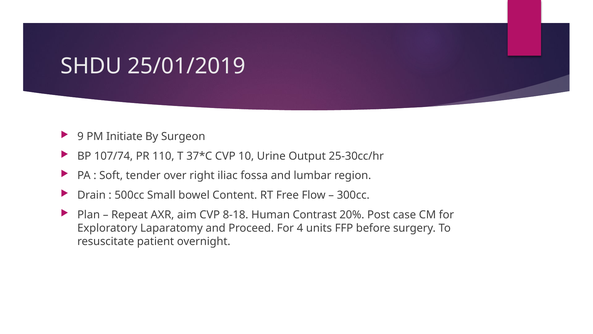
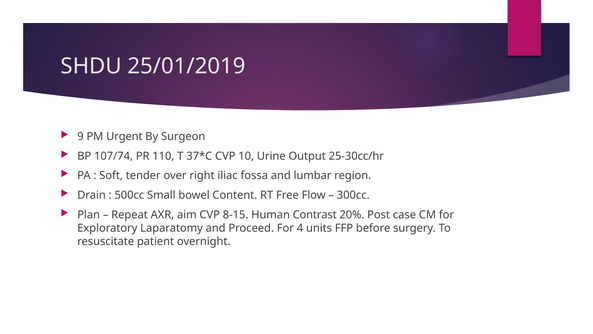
Initiate: Initiate -> Urgent (124, 136)
8-18: 8-18 -> 8-15 (236, 214)
